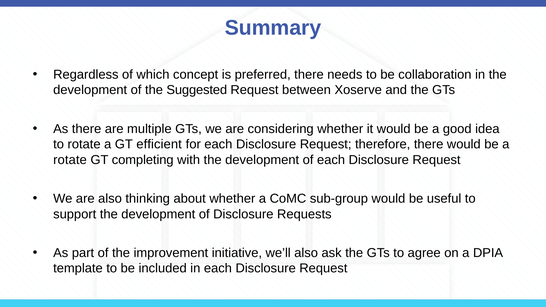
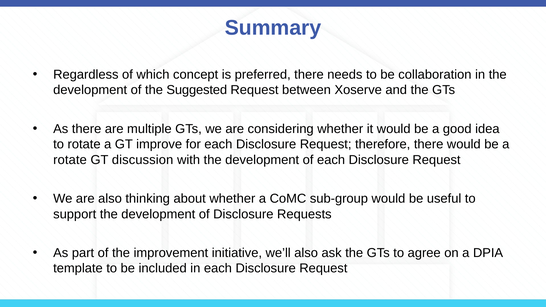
efficient: efficient -> improve (159, 144)
completing: completing -> discussion (143, 160)
